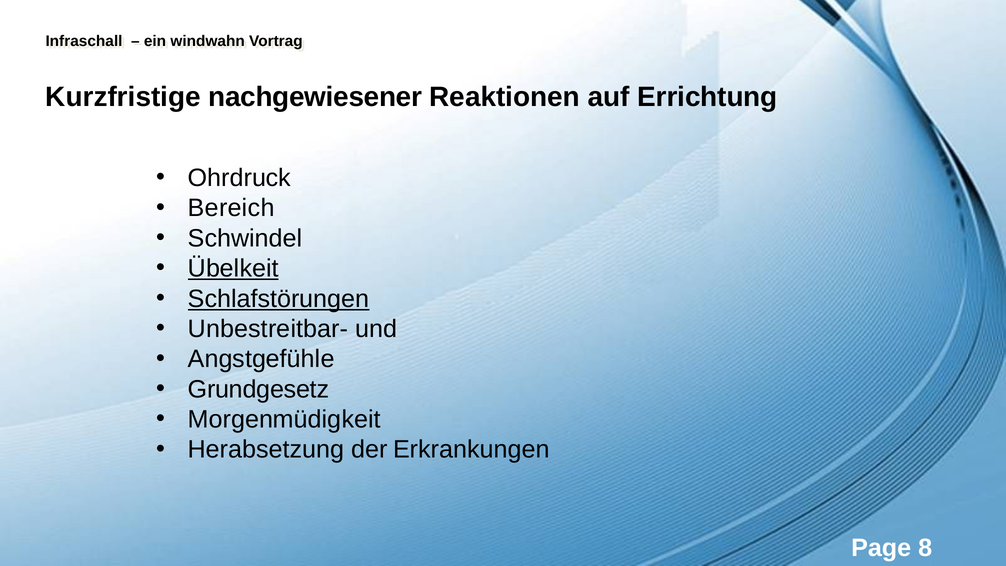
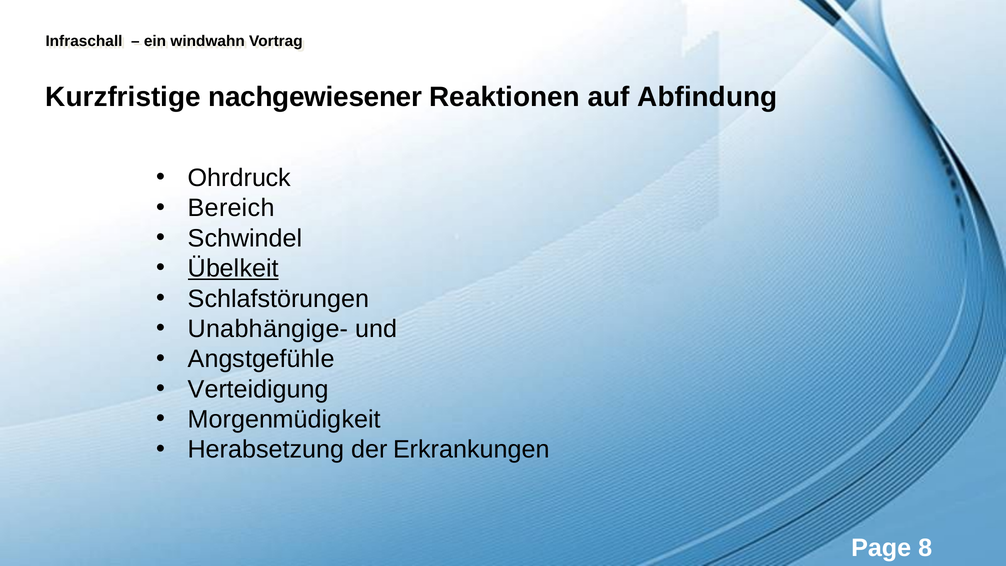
Errichtung: Errichtung -> Abfindung (707, 97)
Schlafstörungen underline: present -> none (279, 299)
Unbestreitbar-: Unbestreitbar- -> Unabhängige- (268, 329)
Grundgesetz: Grundgesetz -> Verteidigung (258, 389)
